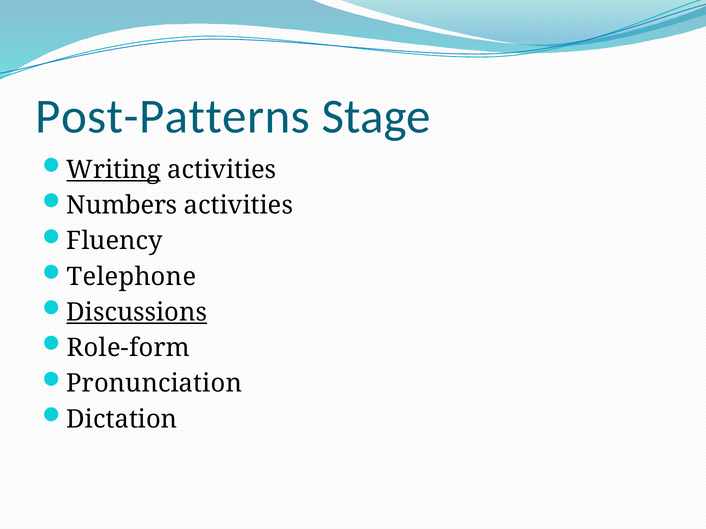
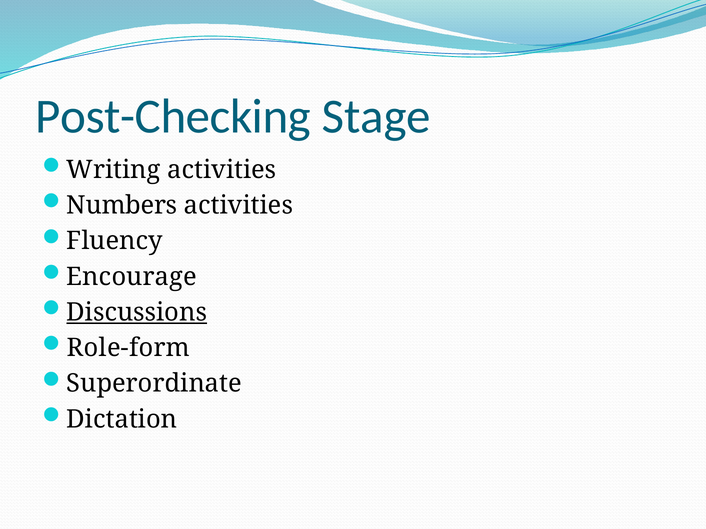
Post-Patterns: Post-Patterns -> Post-Checking (173, 117)
Writing underline: present -> none (114, 170)
Telephone: Telephone -> Encourage (132, 277)
Pronunciation: Pronunciation -> Superordinate (154, 384)
